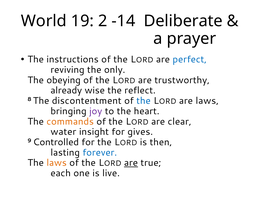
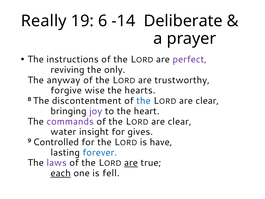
World: World -> Really (44, 21)
2: 2 -> 6 (103, 21)
perfect colour: blue -> purple (190, 59)
obeying: obeying -> anyway (63, 80)
already: already -> forgive (66, 90)
reflect: reflect -> hearts (140, 90)
laws: laws -> clear (207, 101)
commands colour: orange -> purple (70, 121)
then: then -> have (161, 142)
laws colour: orange -> purple (57, 163)
each underline: none -> present (61, 173)
live: live -> fell (111, 173)
